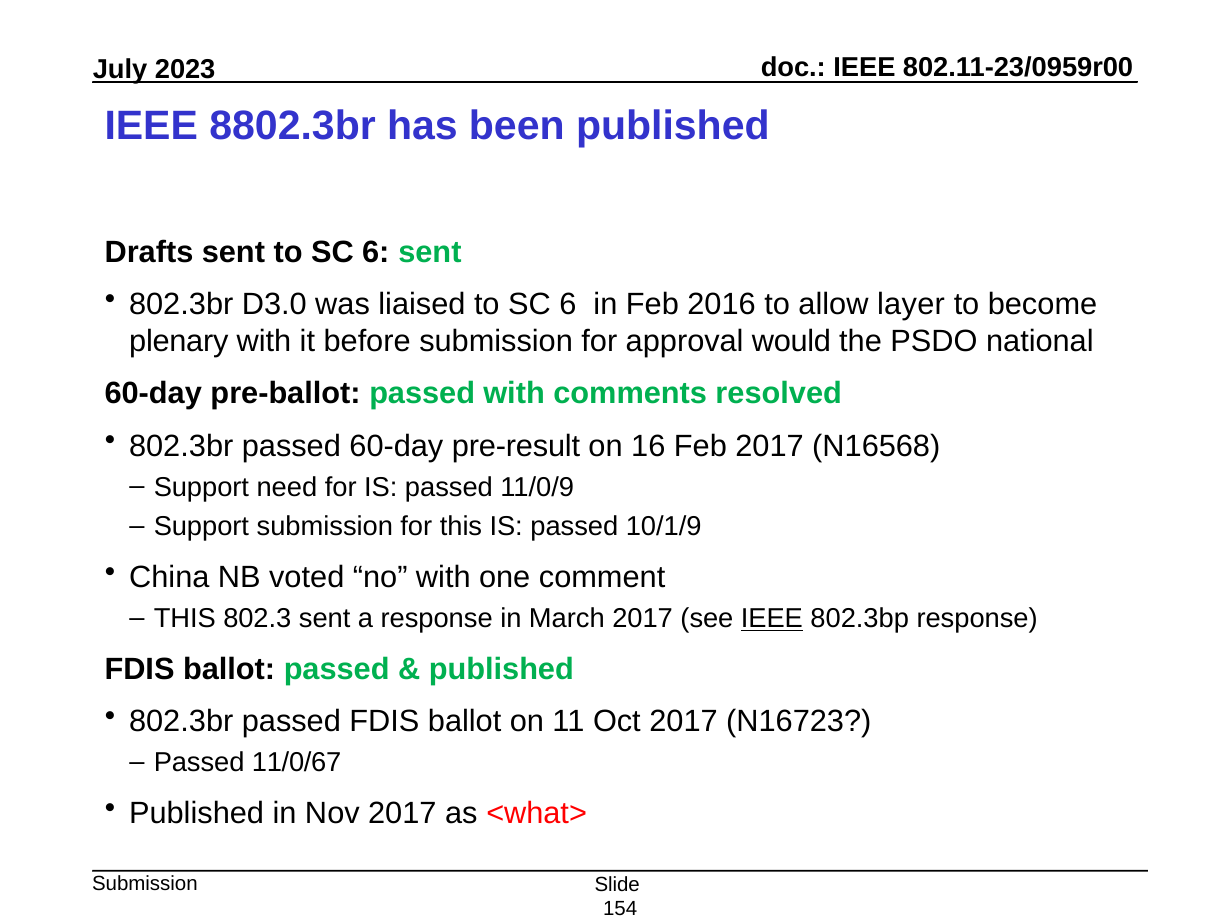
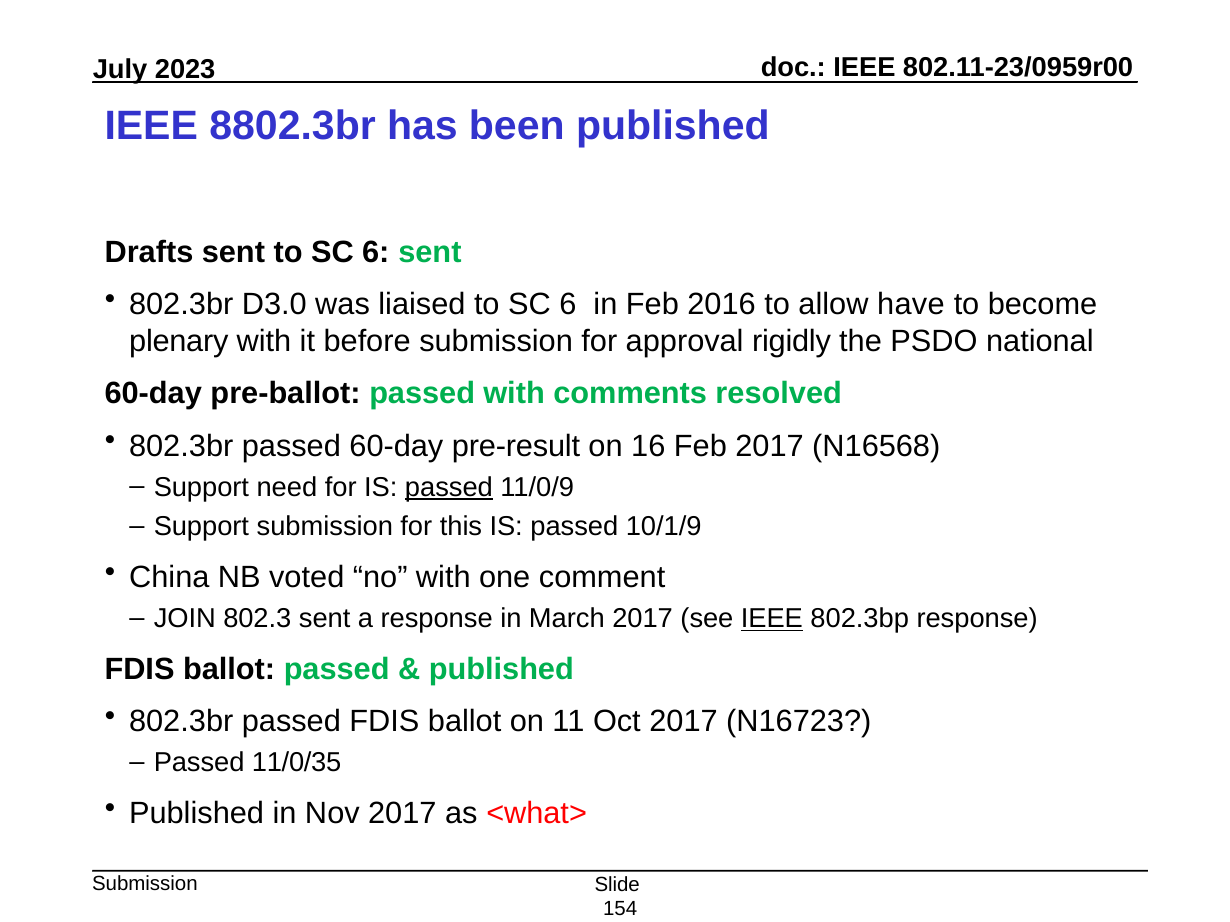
layer: layer -> have (911, 305)
would: would -> rigidly (792, 342)
passed underline: none -> present (449, 488)
THIS: THIS -> JOIN (185, 619)
11/0/67: 11/0/67 -> 11/0/35 (297, 763)
